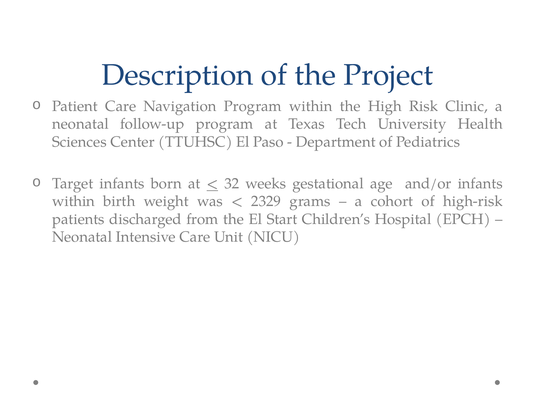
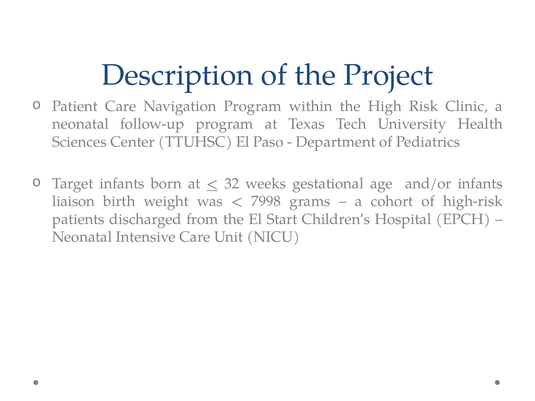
within: within -> liaison (74, 201)
2329: 2329 -> 7998 (266, 201)
